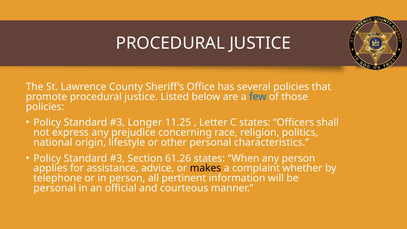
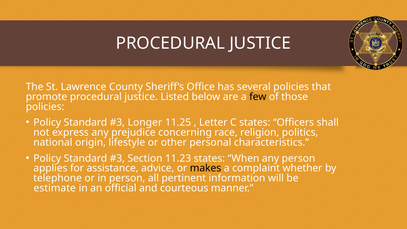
few colour: blue -> black (258, 97)
61.26: 61.26 -> 11.23 (178, 158)
personal: personal -> estimate (55, 188)
